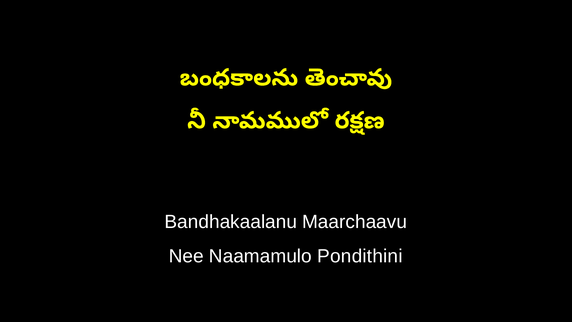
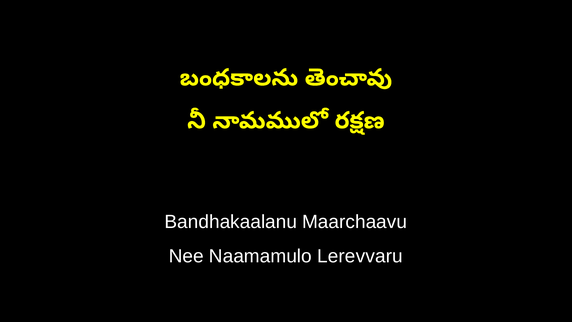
Pondithini: Pondithini -> Lerevvaru (360, 256)
